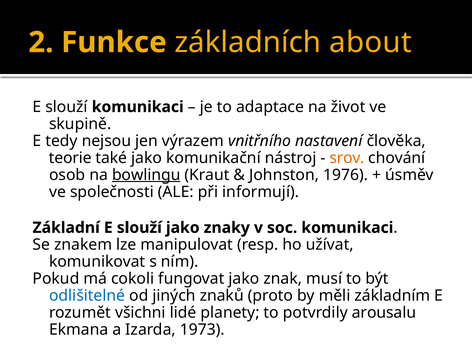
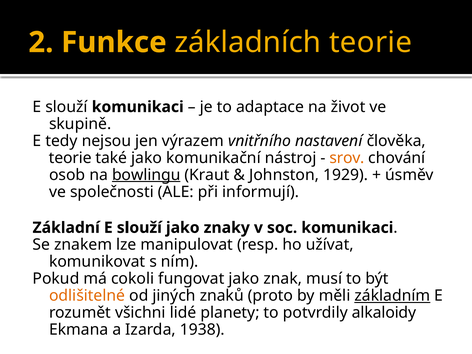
základních about: about -> teorie (371, 42)
1976: 1976 -> 1929 (346, 175)
odlišitelné colour: blue -> orange (87, 296)
základním underline: none -> present (392, 296)
arousalu: arousalu -> alkaloidy (384, 313)
1973: 1973 -> 1938 (202, 330)
